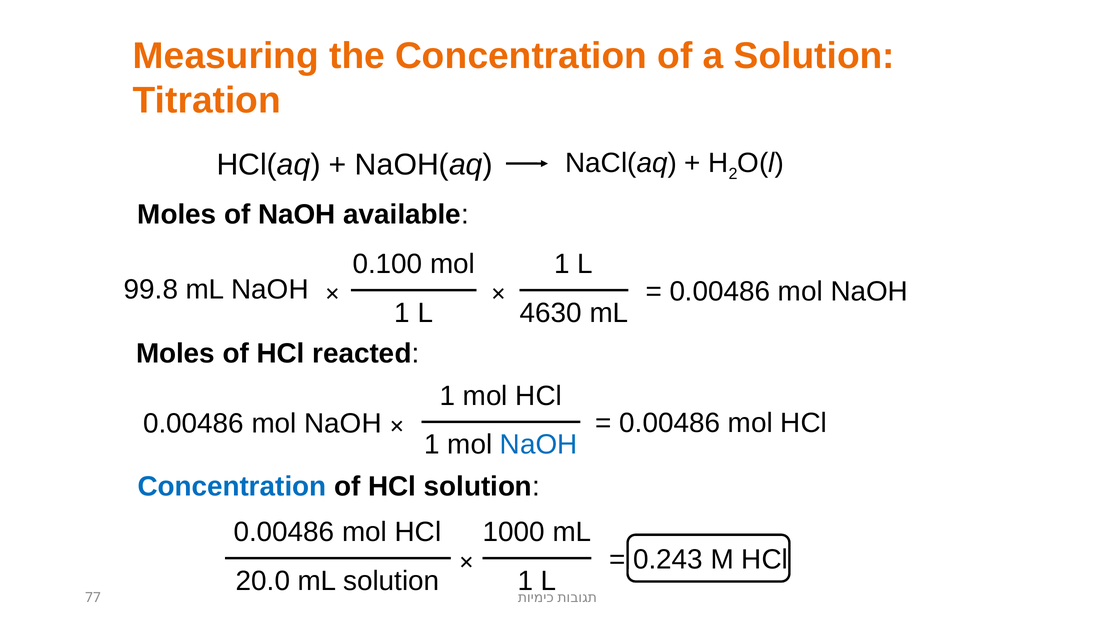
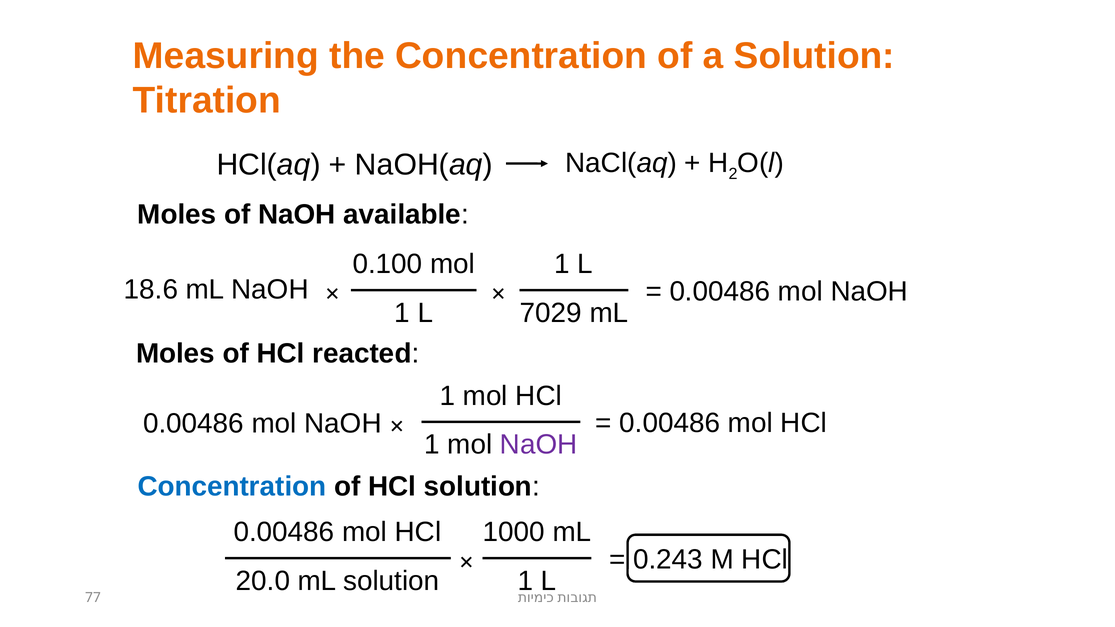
99.8: 99.8 -> 18.6 (151, 290)
4630: 4630 -> 7029 (551, 313)
NaOH colour: blue -> purple (539, 445)
